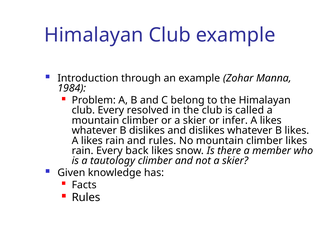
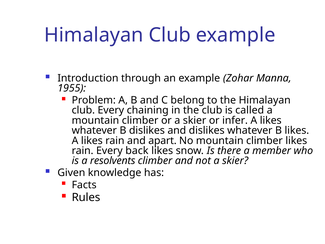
1984: 1984 -> 1955 (72, 88)
resolved: resolved -> chaining (148, 110)
and rules: rules -> apart (162, 140)
tautology: tautology -> resolvents (113, 161)
